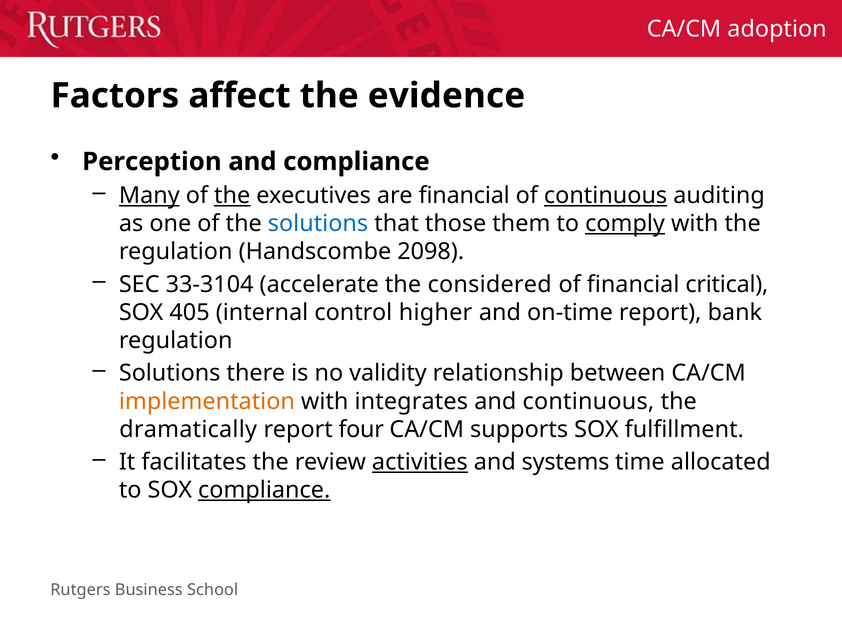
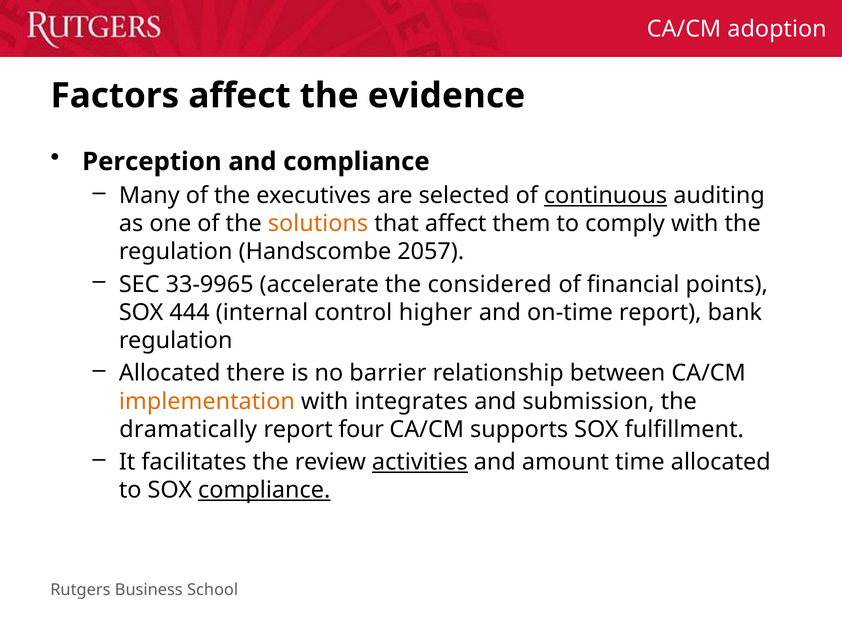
Many underline: present -> none (149, 196)
the underline: present -> none (232, 196)
are financial: financial -> selected (464, 196)
solutions colour: blue -> orange (318, 224)
that those: those -> affect (456, 224)
comply underline: present -> none (625, 224)
2098: 2098 -> 2057 (431, 252)
33-3104: 33-3104 -> 33-9965 (210, 285)
critical: critical -> points (727, 285)
405: 405 -> 444 (190, 313)
Solutions: Solutions -> Allocated (170, 374)
validity: validity -> barrier (388, 374)
and continuous: continuous -> submission (588, 402)
systems: systems -> amount (565, 462)
